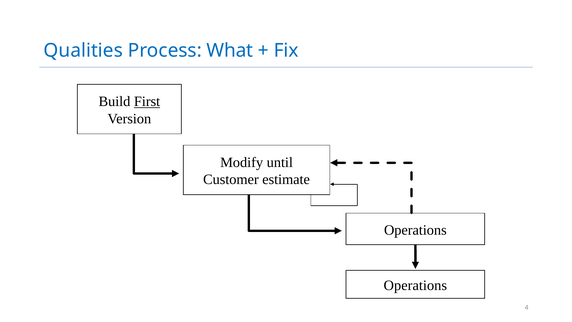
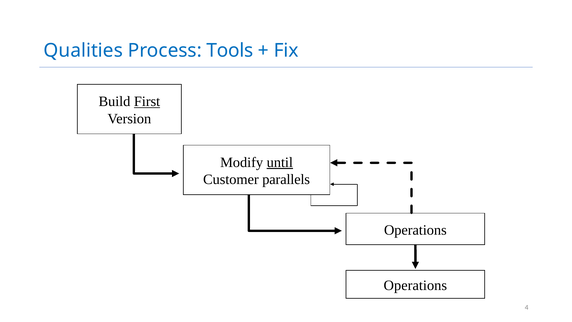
What: What -> Tools (230, 50)
until underline: none -> present (280, 162)
estimate: estimate -> parallels (286, 179)
